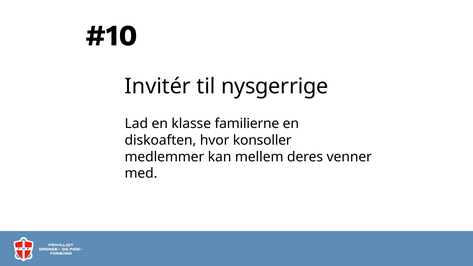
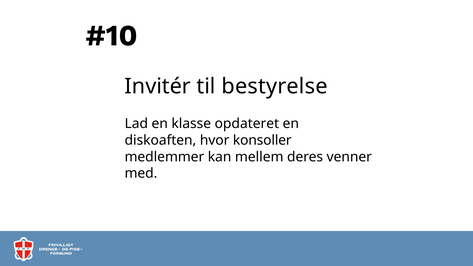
nysgerrige: nysgerrige -> bestyrelse (275, 86)
familierne: familierne -> opdateret (247, 124)
